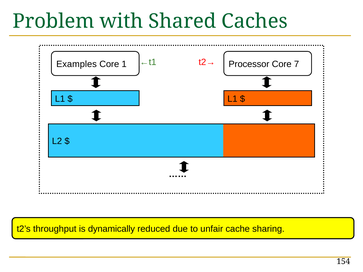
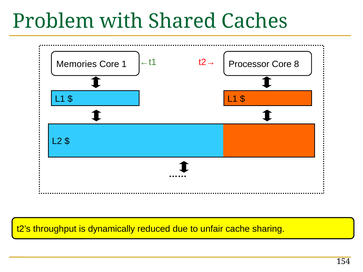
Examples: Examples -> Memories (77, 64)
7: 7 -> 8 (297, 64)
